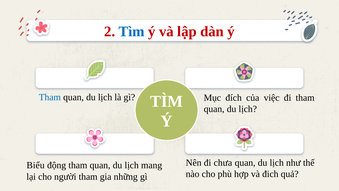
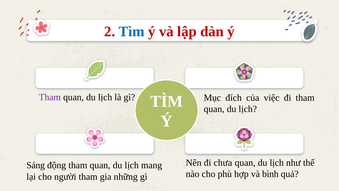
Tham colour: blue -> purple (50, 97)
Biểu: Biểu -> Sáng (36, 165)
đich: đich -> bình (270, 174)
